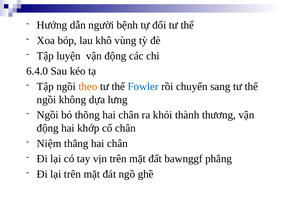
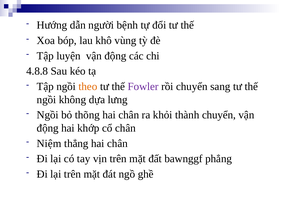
6.4.0: 6.4.0 -> 4.8.8 (37, 71)
Fowler colour: blue -> purple (143, 86)
thành thương: thương -> chuyển (219, 115)
